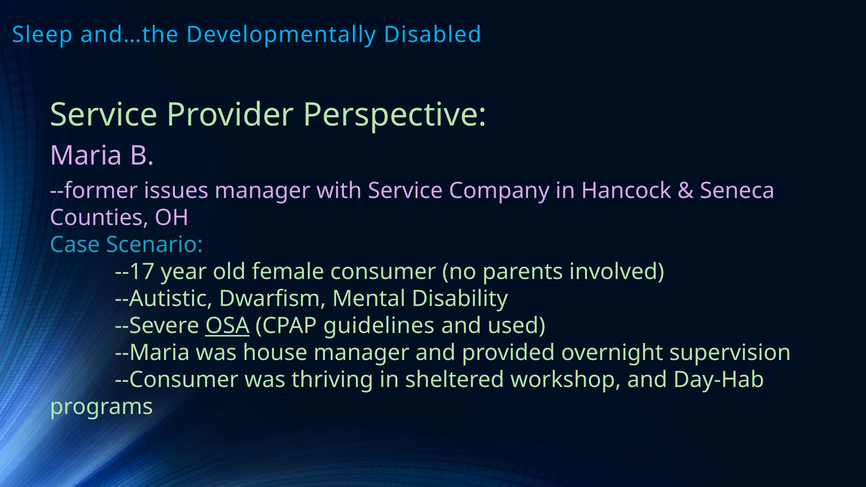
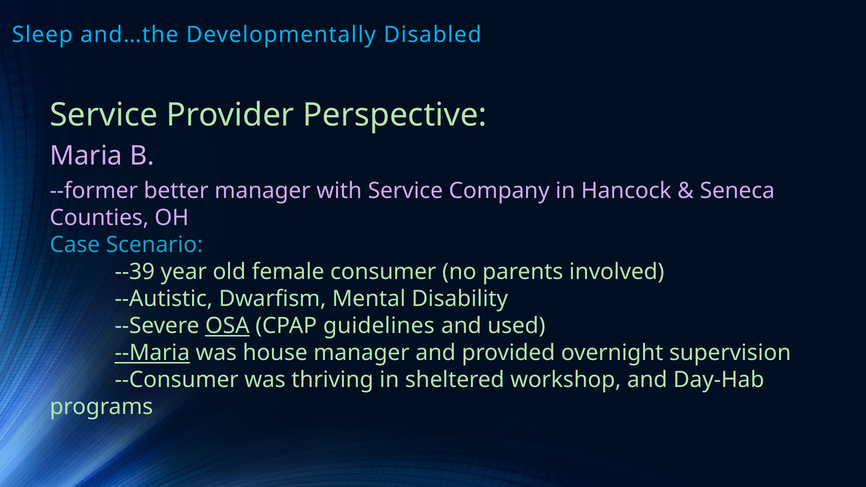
issues: issues -> better (176, 191)
--17: --17 -> --39 (135, 272)
--Maria underline: none -> present (152, 353)
